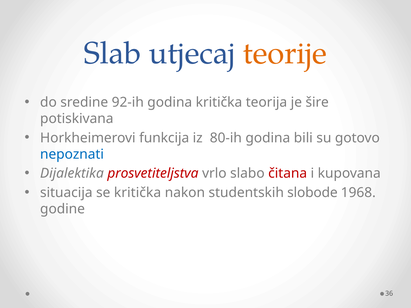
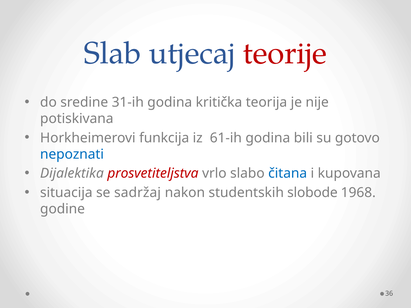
teorije colour: orange -> red (285, 54)
92-ih: 92-ih -> 31-ih (128, 102)
šire: šire -> nije (317, 102)
80-ih: 80-ih -> 61-ih (226, 138)
čitana colour: red -> blue (288, 174)
se kritička: kritička -> sadržaj (138, 193)
